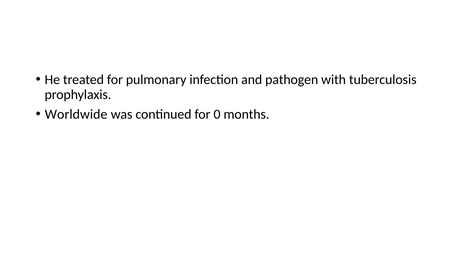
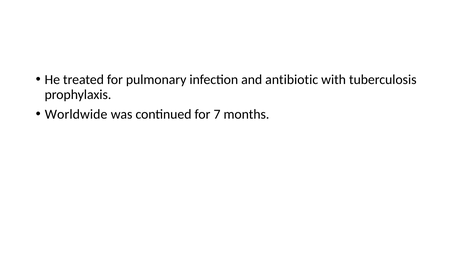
pathogen: pathogen -> antibiotic (292, 79)
0: 0 -> 7 (217, 114)
